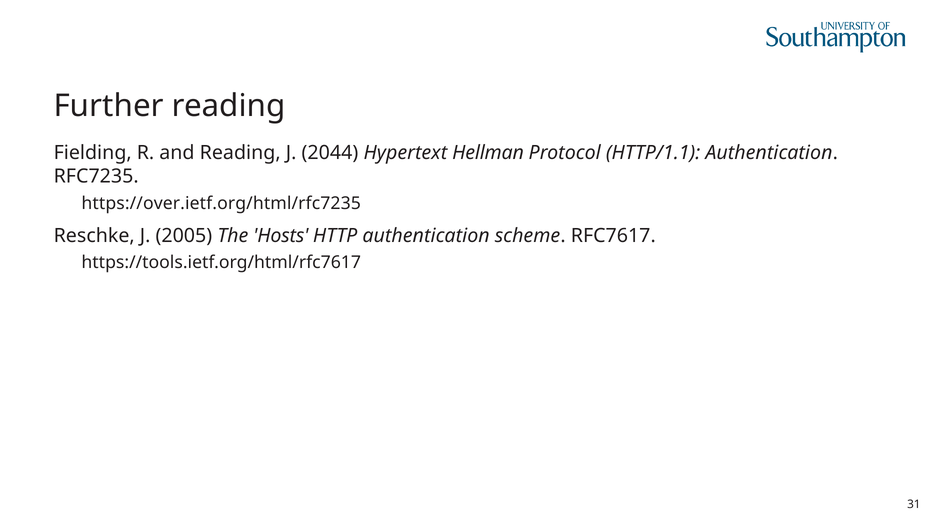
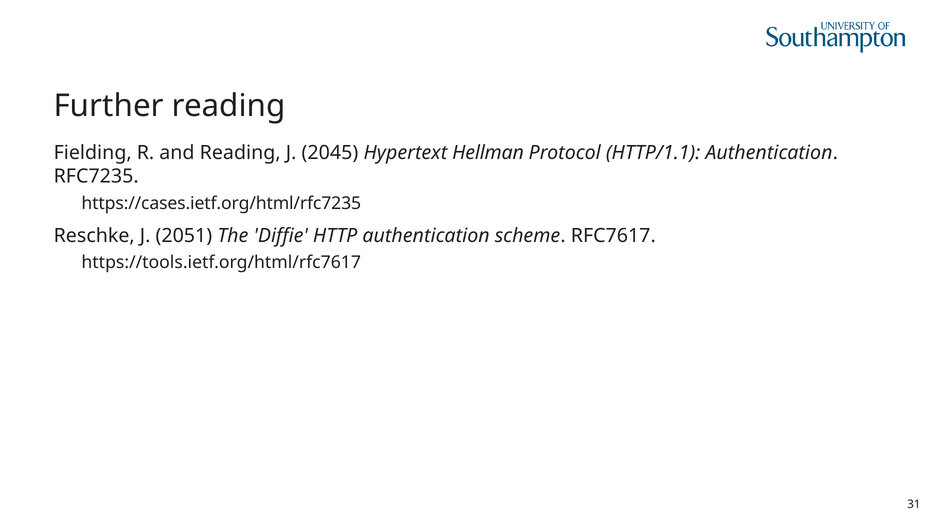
2044: 2044 -> 2045 (330, 153)
https://over.ietf.org/html/rfc7235: https://over.ietf.org/html/rfc7235 -> https://cases.ietf.org/html/rfc7235 (221, 203)
2005: 2005 -> 2051 (184, 236)
Hosts: Hosts -> Diffie (281, 236)
